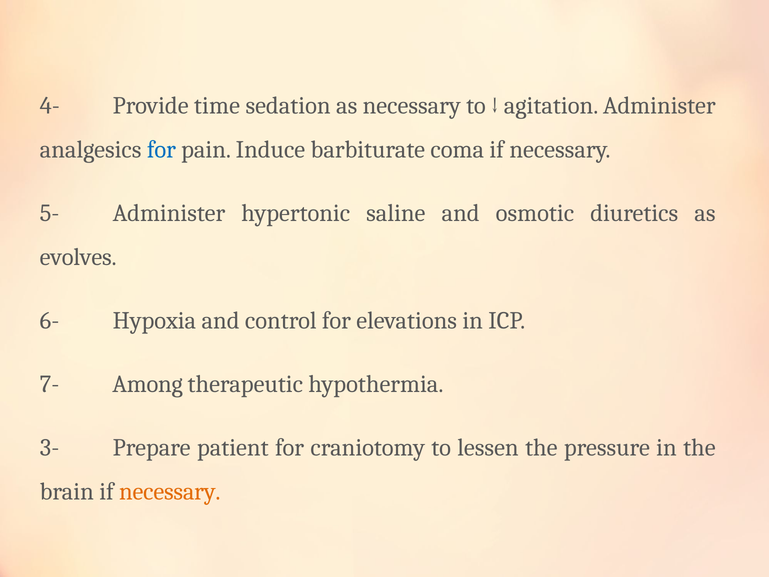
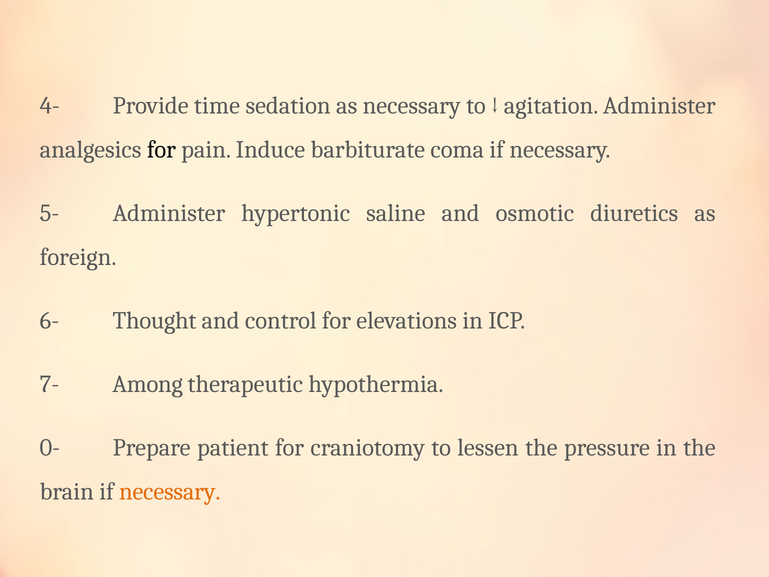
for colour: blue -> black (161, 150)
evolves: evolves -> foreign (78, 257)
Hypoxia: Hypoxia -> Thought (155, 321)
3-: 3- -> 0- (50, 447)
